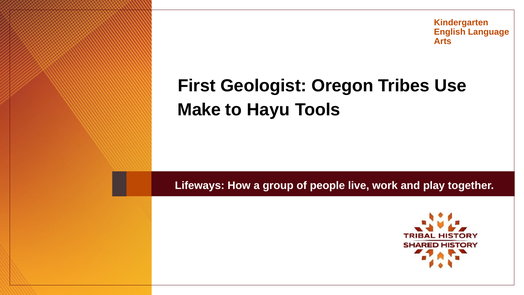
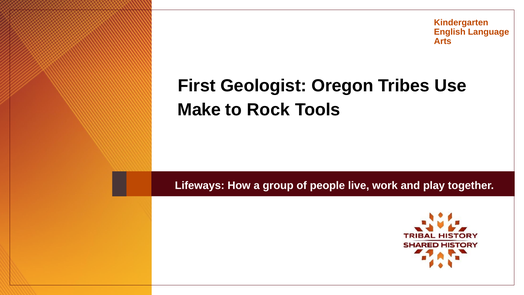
Hayu: Hayu -> Rock (268, 110)
